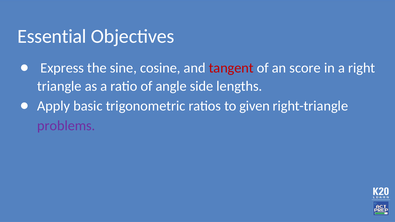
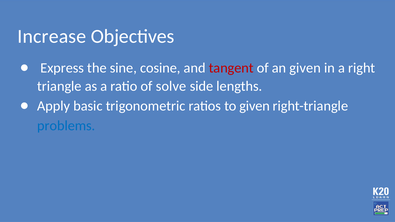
Essential: Essential -> Increase (52, 36)
an score: score -> given (305, 68)
angle: angle -> solve (171, 86)
problems colour: purple -> blue (66, 126)
